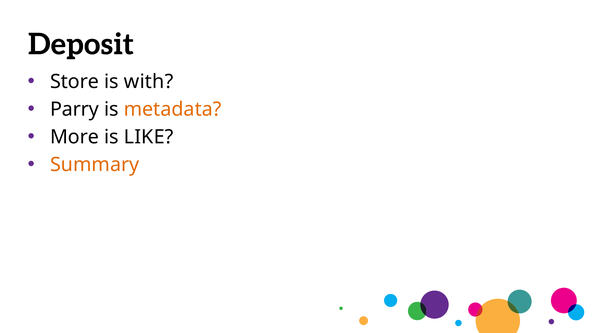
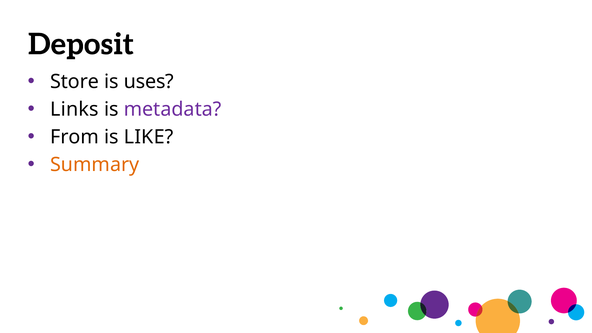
with: with -> uses (149, 82)
Parry: Parry -> Links (74, 109)
metadata colour: orange -> purple (173, 109)
More: More -> From (75, 137)
